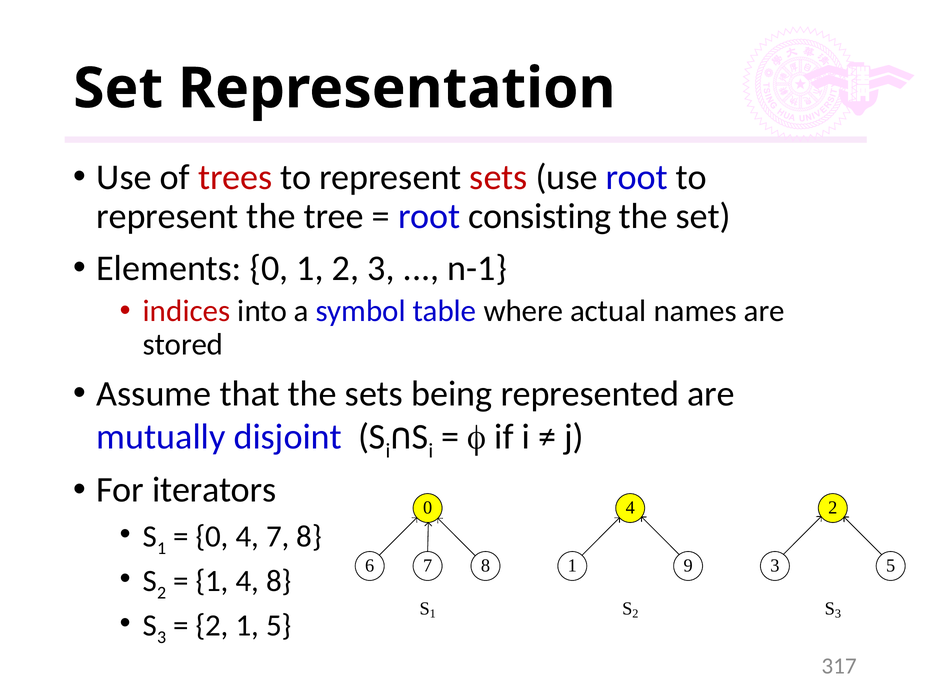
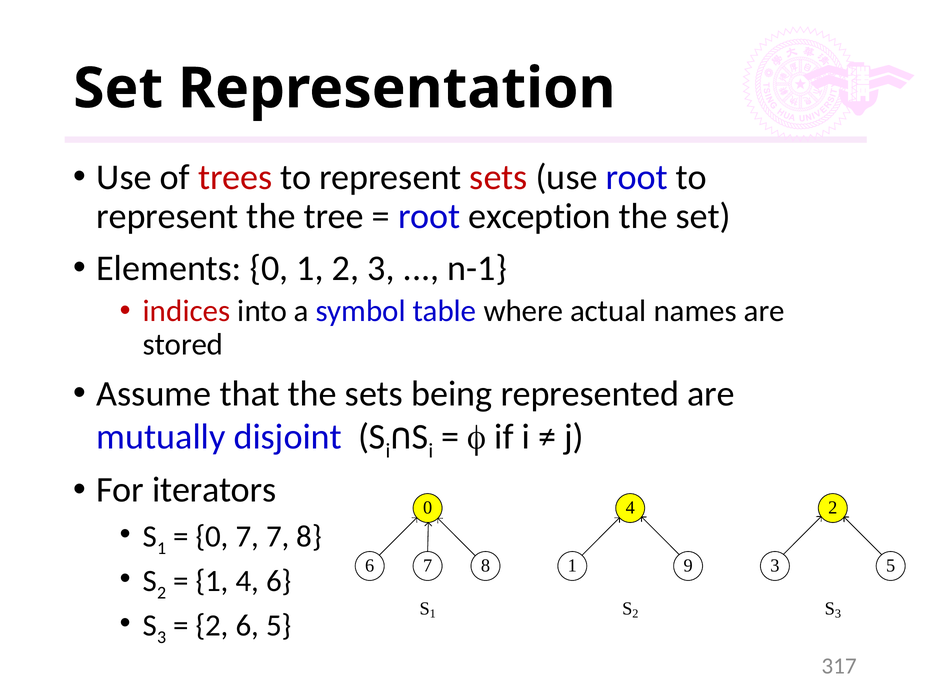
consisting: consisting -> exception (540, 217)
4: 4 -> 7 (247, 537)
4 8: 8 -> 6 (279, 581)
2 1: 1 -> 6 (247, 626)
